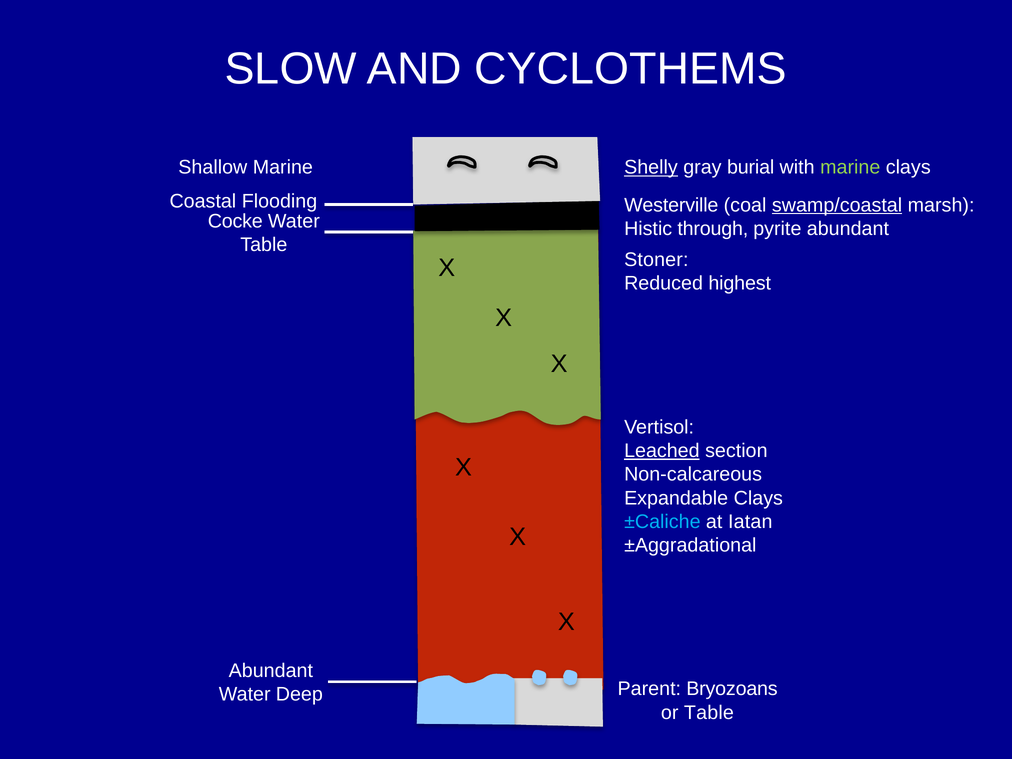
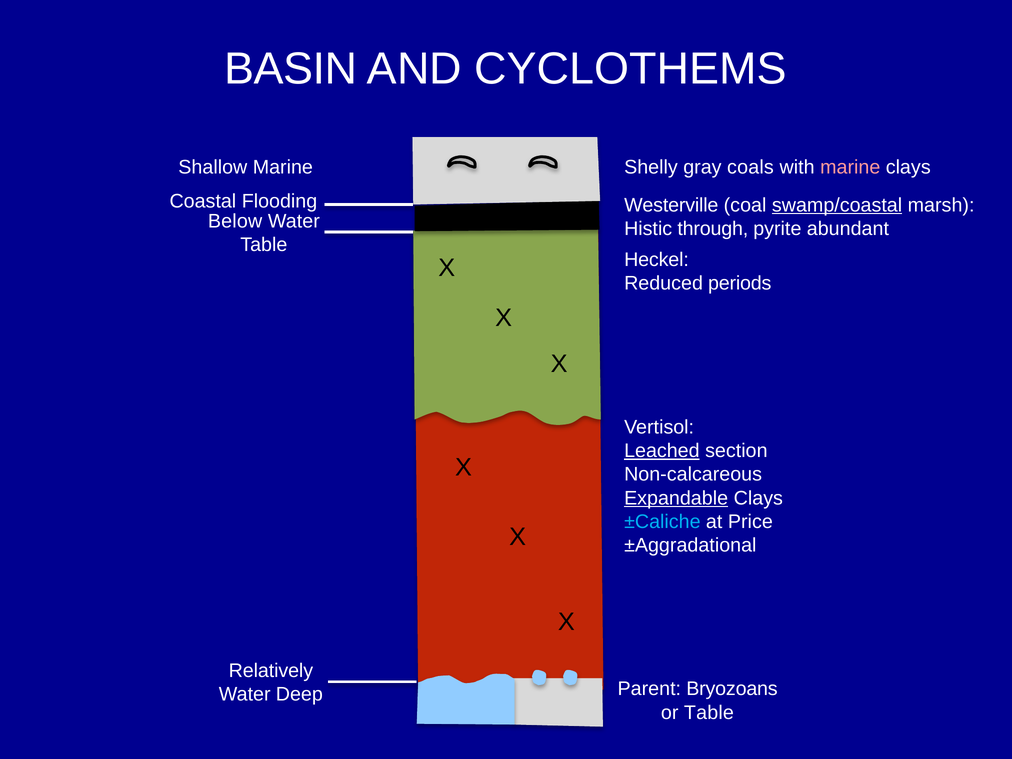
SLOW: SLOW -> BASIN (291, 69)
Shelly underline: present -> none (651, 167)
burial: burial -> coals (750, 167)
marine colour: light green -> pink (850, 167)
Cocke: Cocke -> Below (235, 221)
Stoner: Stoner -> Heckel (656, 260)
highest: highest -> periods (740, 283)
Expandable underline: none -> present (676, 498)
Iatan: Iatan -> Price (750, 522)
Abundant: Abundant -> Relatively (271, 671)
